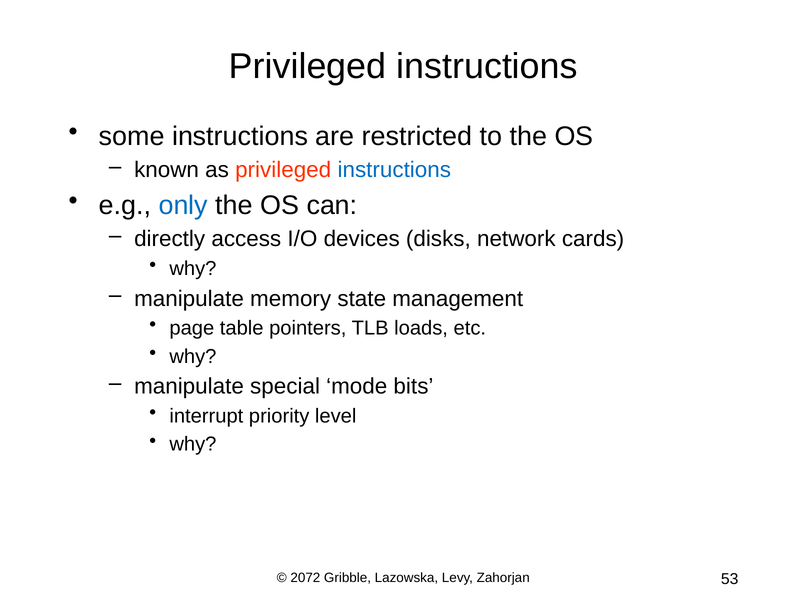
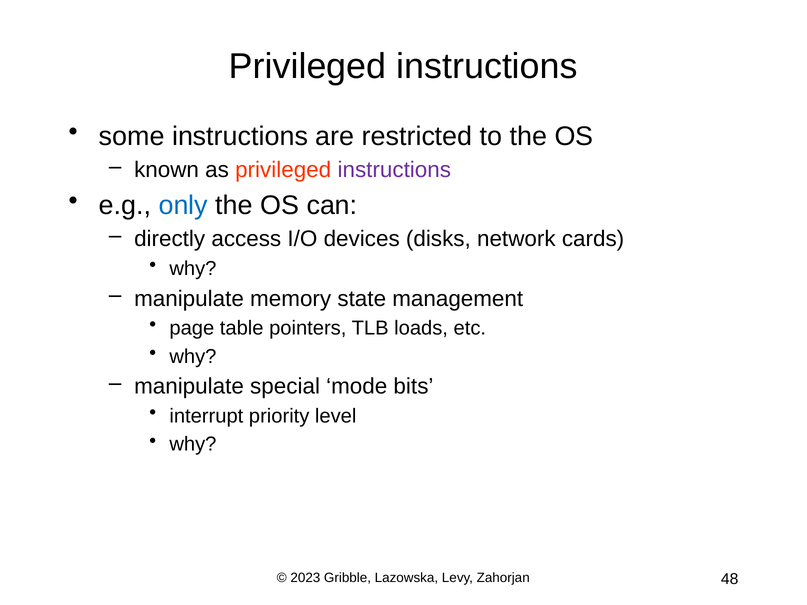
instructions colour: blue -> purple (394, 170)
2072: 2072 -> 2023 (305, 578)
53: 53 -> 48 (730, 579)
